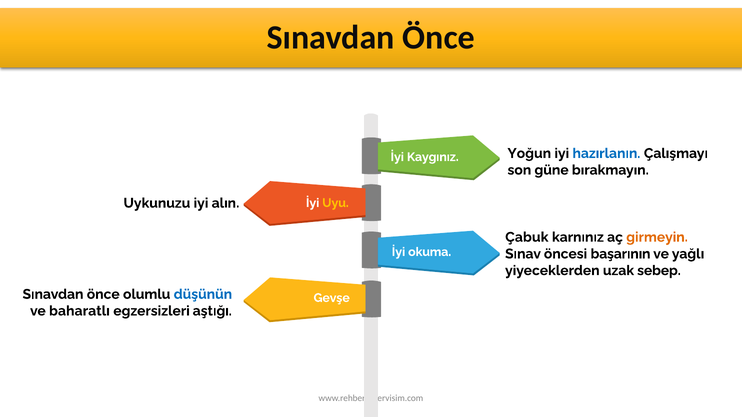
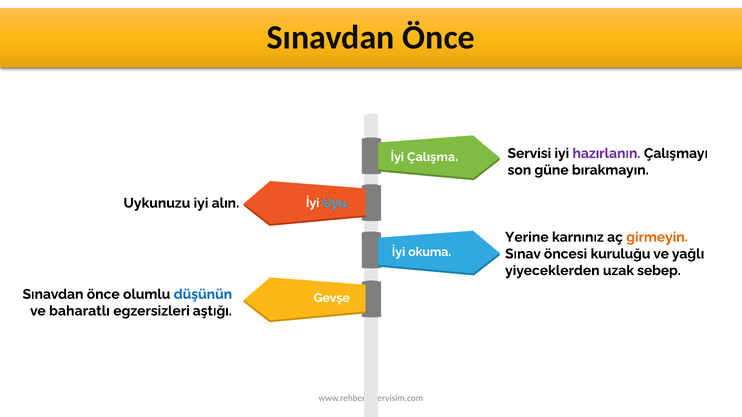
Yoğun: Yoğun -> Servisi (529, 153)
hazırlanın colour: blue -> purple (607, 153)
Kaygınız: Kaygınız -> Çalışma (433, 157)
Uyu colour: yellow -> light blue (335, 203)
Çabuk: Çabuk -> Yerine (527, 237)
başarının: başarının -> kuruluğu (620, 254)
